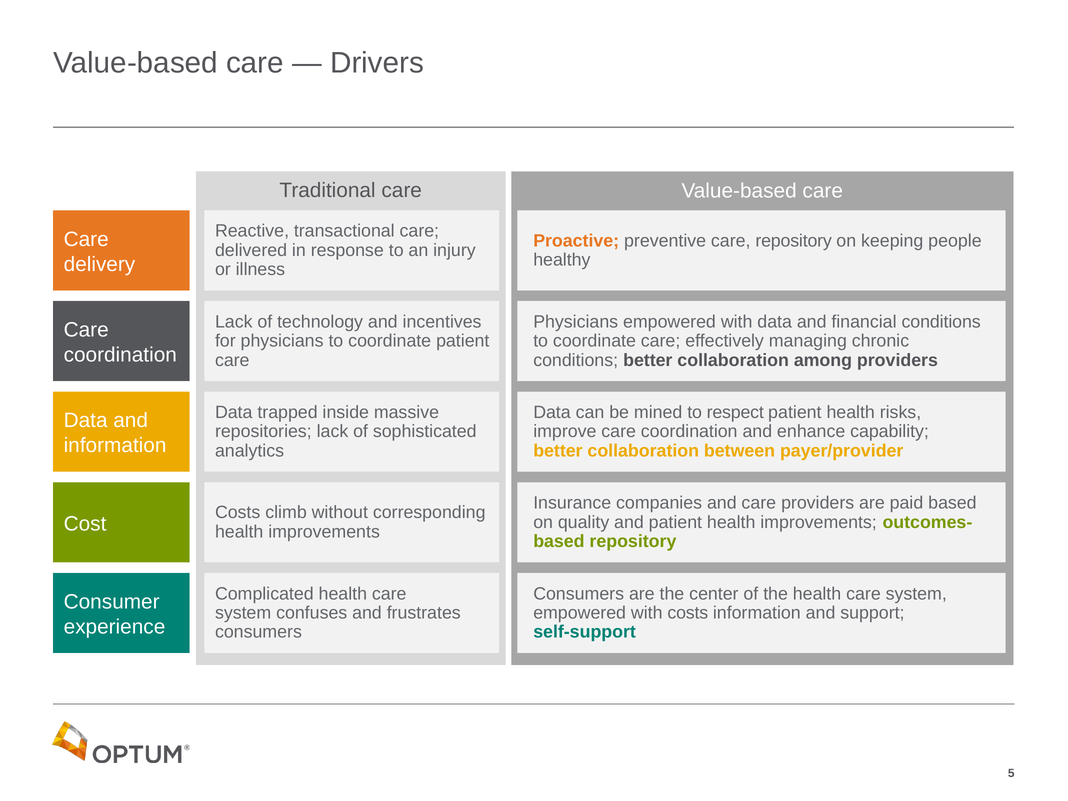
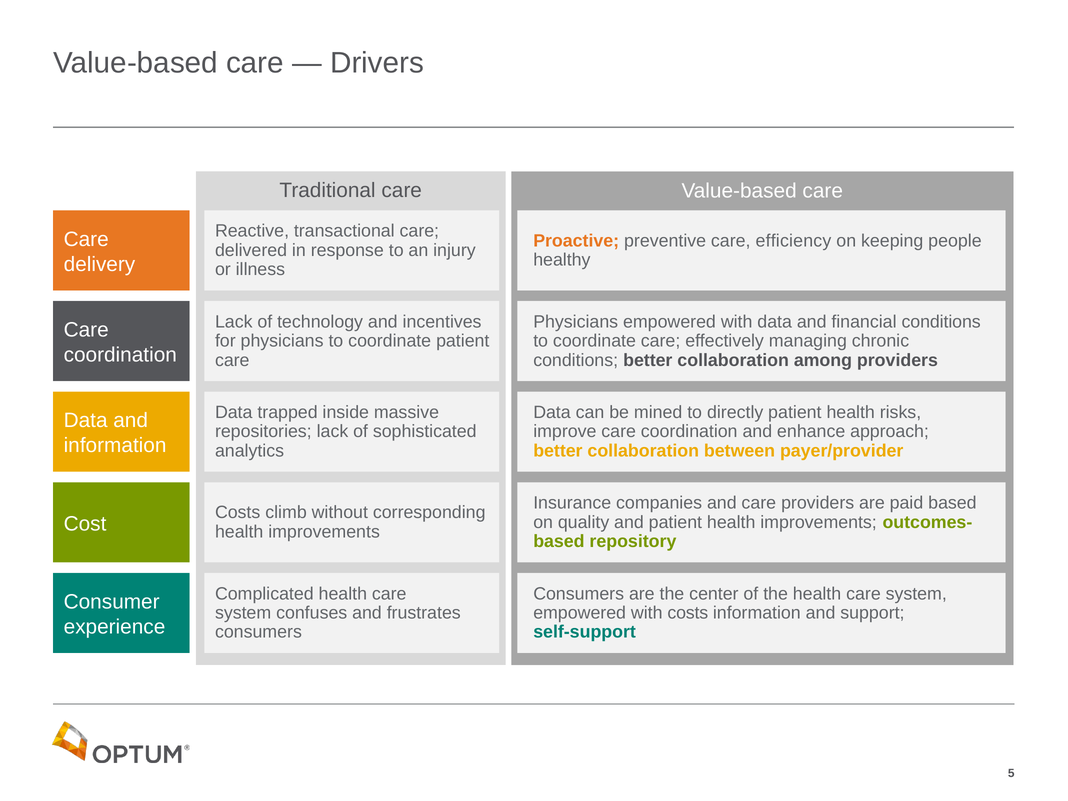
care repository: repository -> efficiency (793, 241)
respect: respect -> directly (735, 412)
capability: capability -> approach (890, 432)
